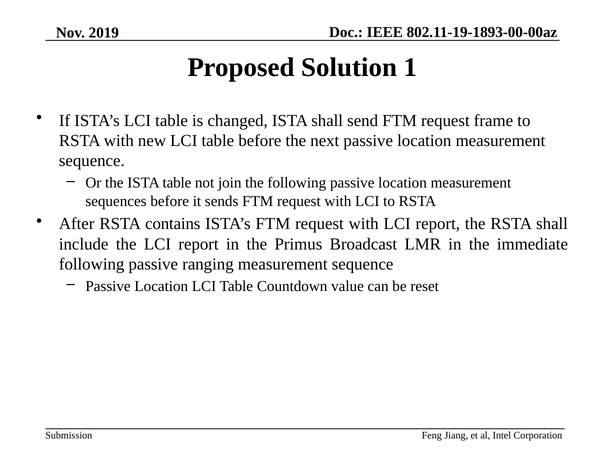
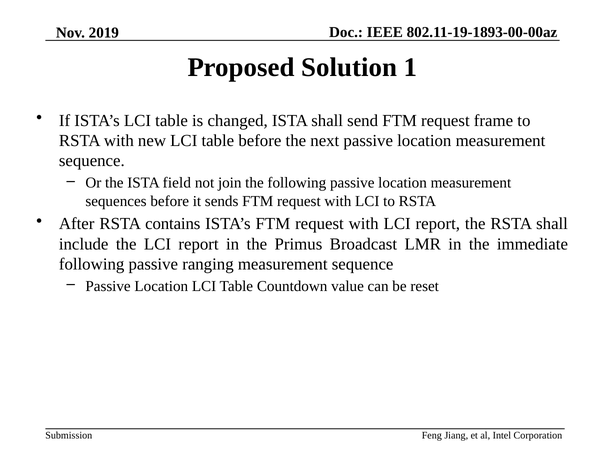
ISTA table: table -> field (177, 183)
